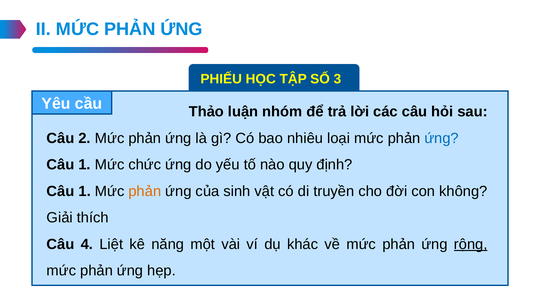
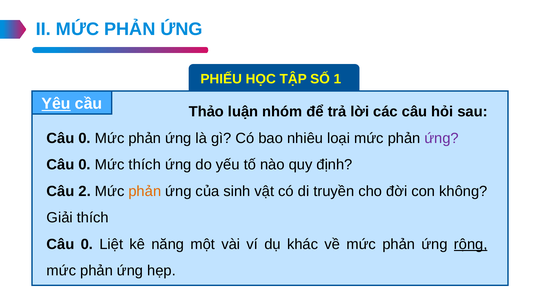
3: 3 -> 1 (337, 79)
Yêu underline: none -> present (56, 103)
2: 2 -> 0 (85, 138)
ứng colour: blue -> purple (442, 138)
1: 1 -> 0 (85, 164)
Mức chức: chức -> thích (145, 164)
1: 1 -> 2 (85, 191)
4: 4 -> 0 (87, 244)
